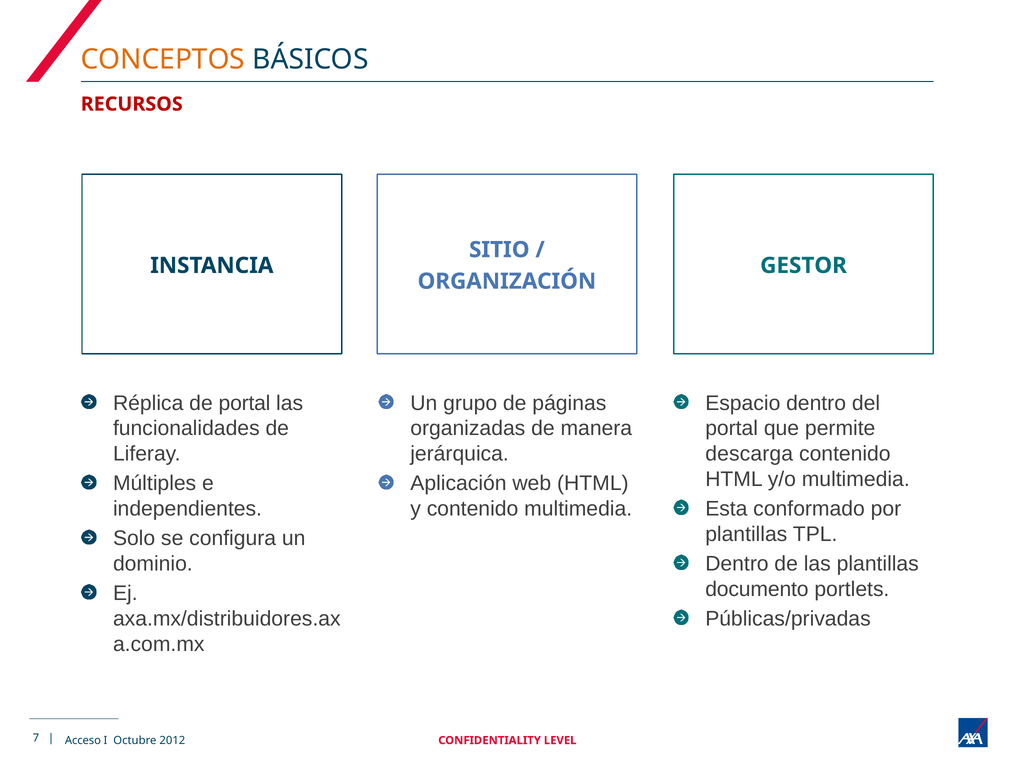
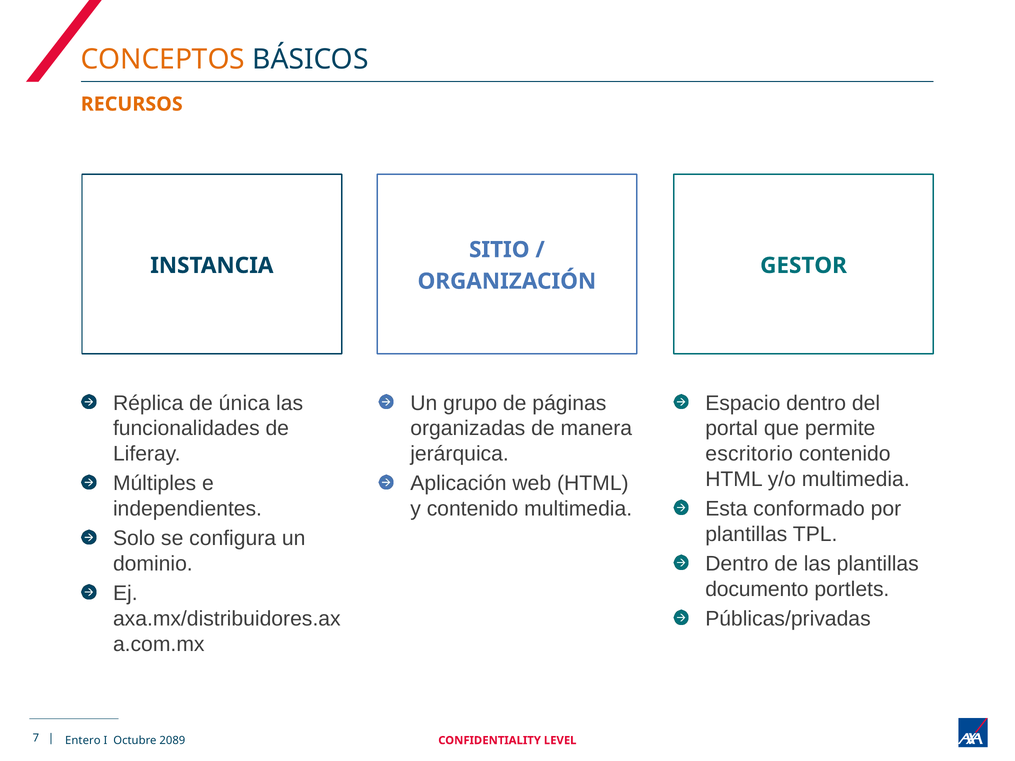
RECURSOS colour: red -> orange (132, 104)
de portal: portal -> única (244, 403)
descarga: descarga -> escritorio (749, 454)
Acceso: Acceso -> Entero (83, 741)
2012: 2012 -> 2089 (172, 741)
